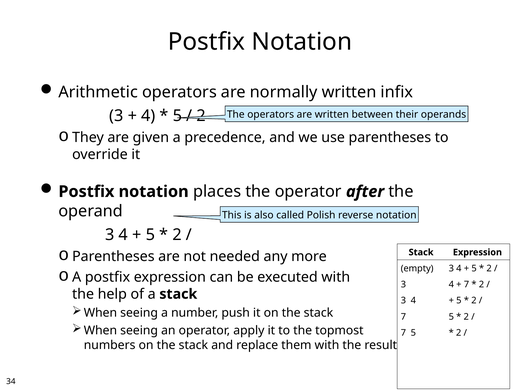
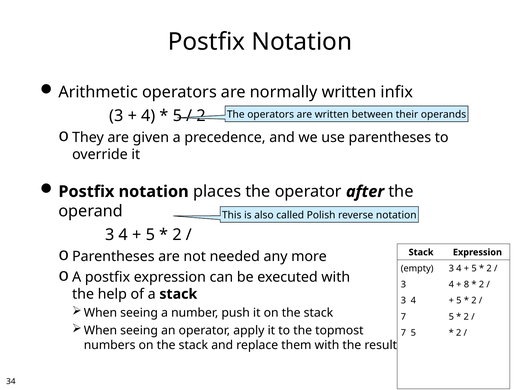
7: 7 -> 8 (466, 285)
